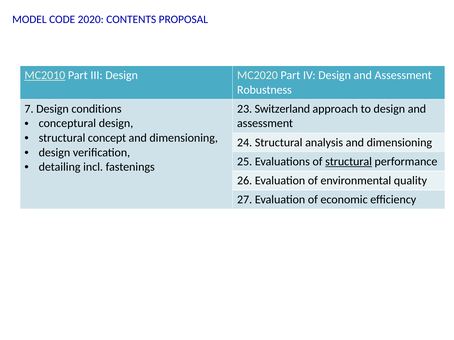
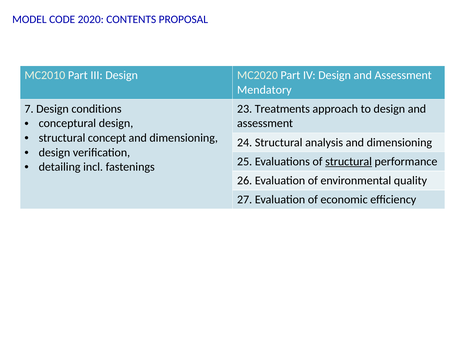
MC2010 underline: present -> none (45, 75)
Robustness: Robustness -> Mendatory (264, 90)
Switzerland: Switzerland -> Treatments (282, 109)
